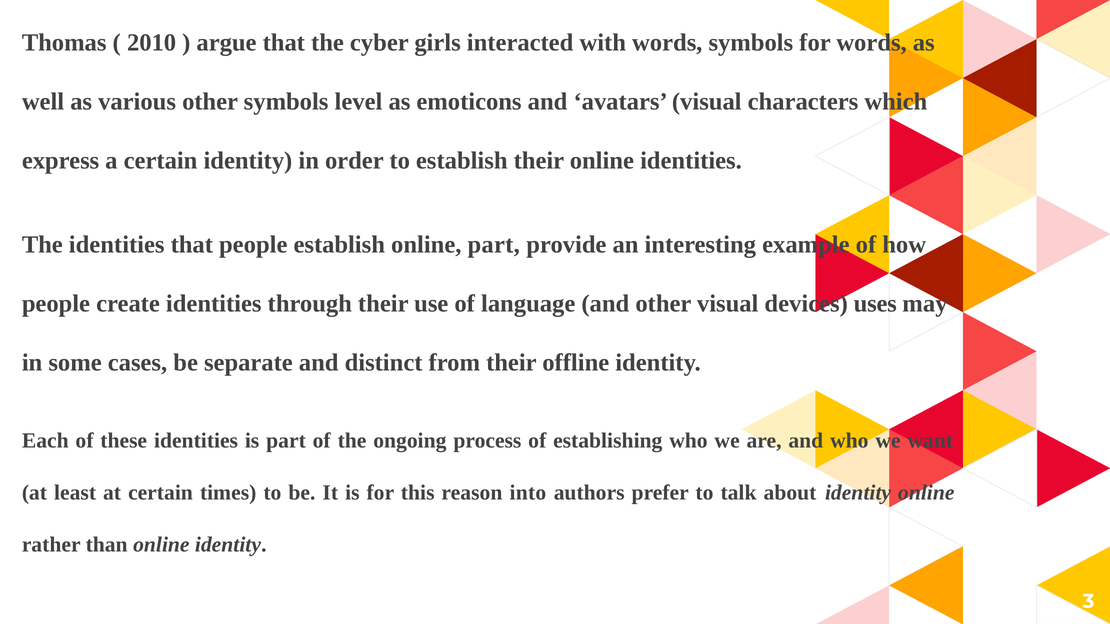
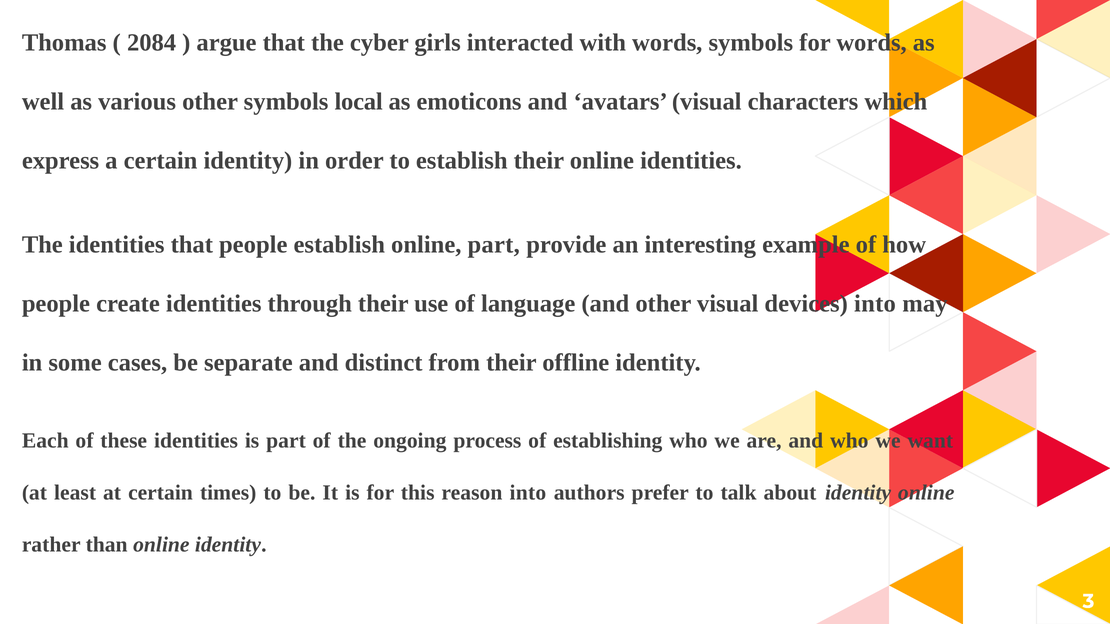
2010: 2010 -> 2084 (152, 42)
level: level -> local (359, 102)
devices uses: uses -> into (875, 304)
